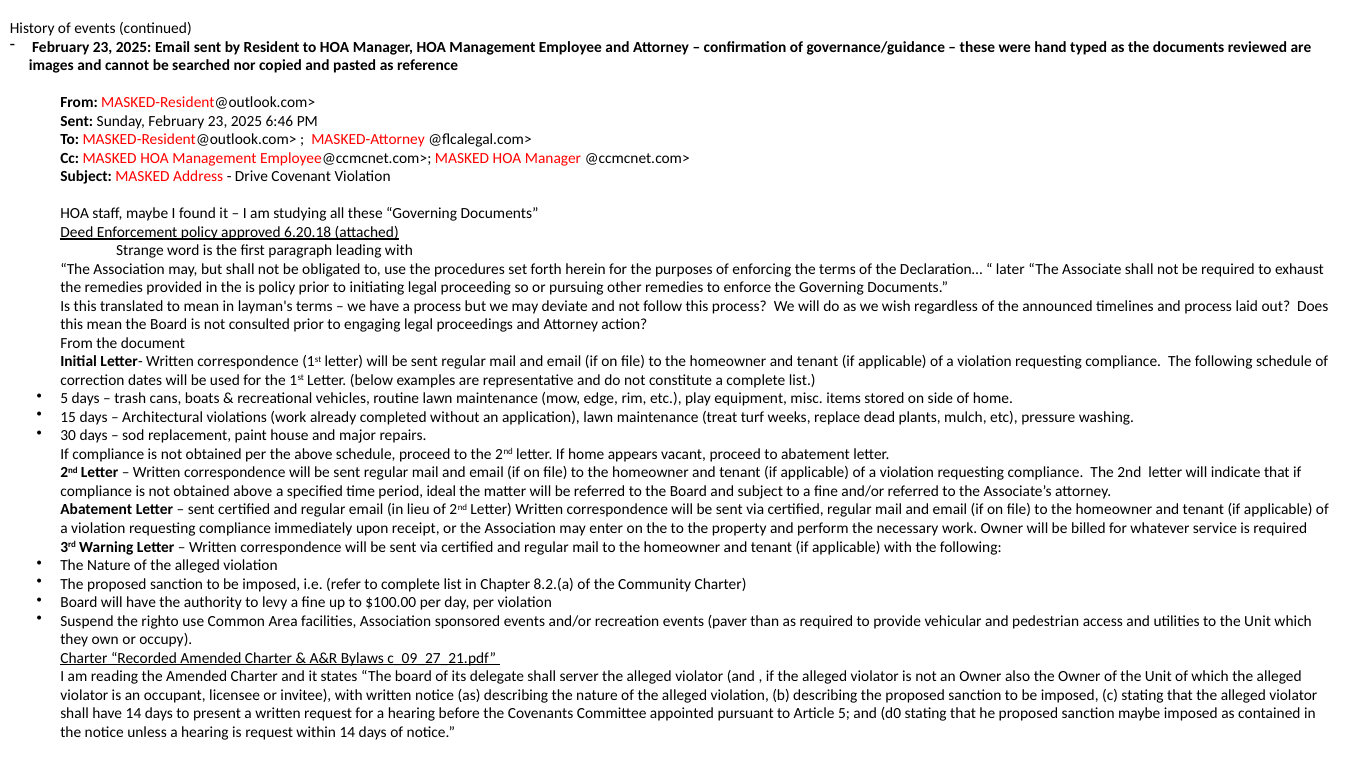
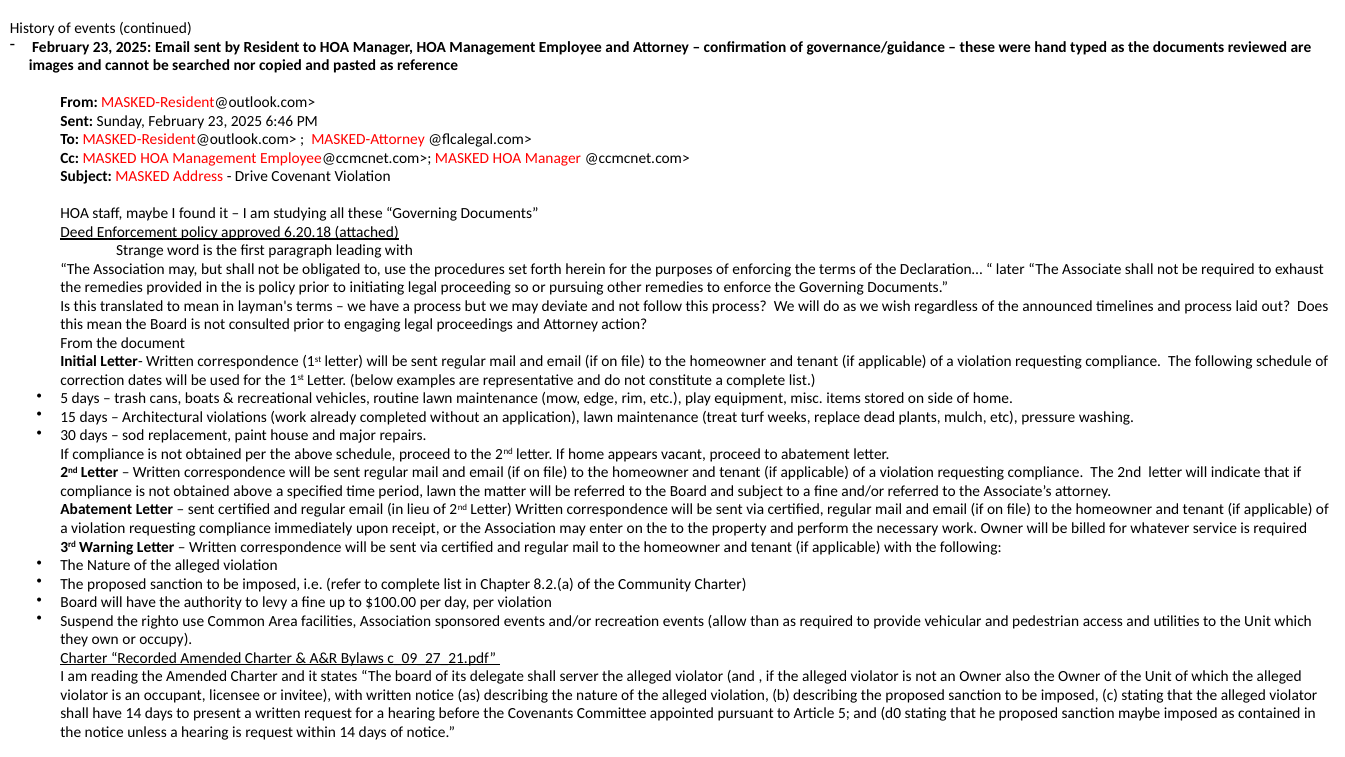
period ideal: ideal -> lawn (441, 491)
paver: paver -> allow (727, 621)
